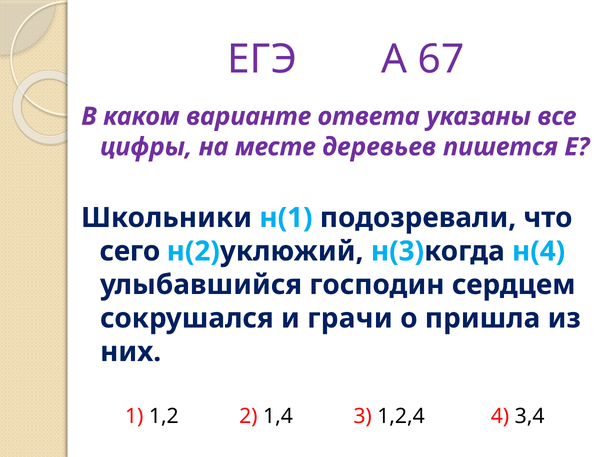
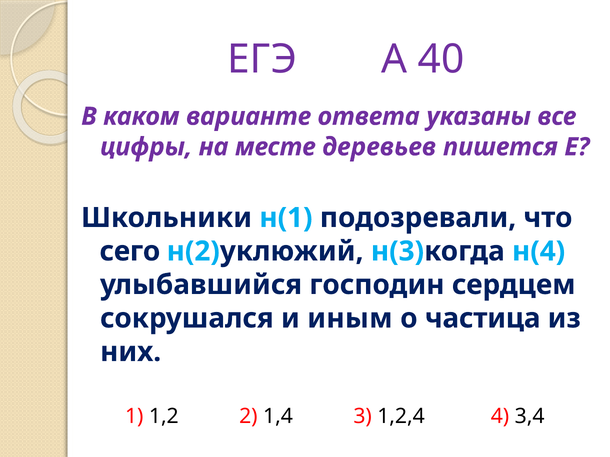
67: 67 -> 40 (441, 59)
грачи: грачи -> иным (350, 319)
пришла: пришла -> частица (483, 319)
